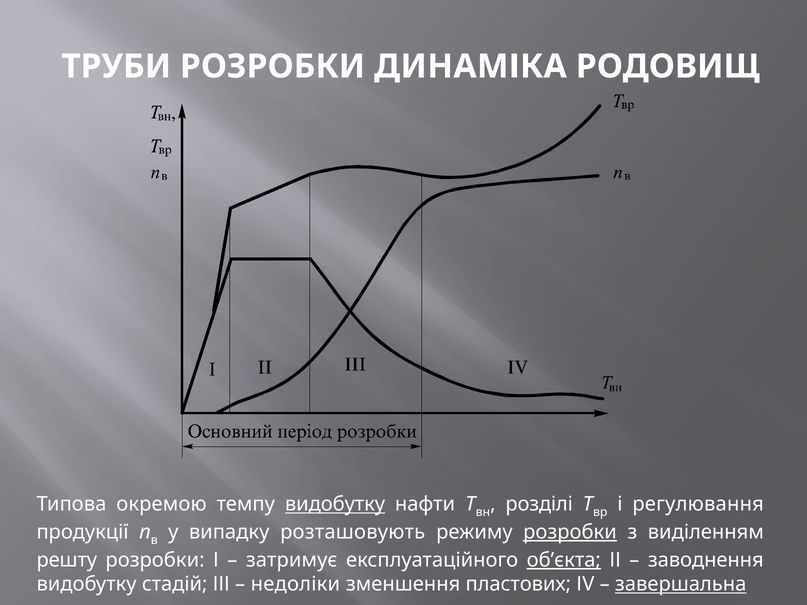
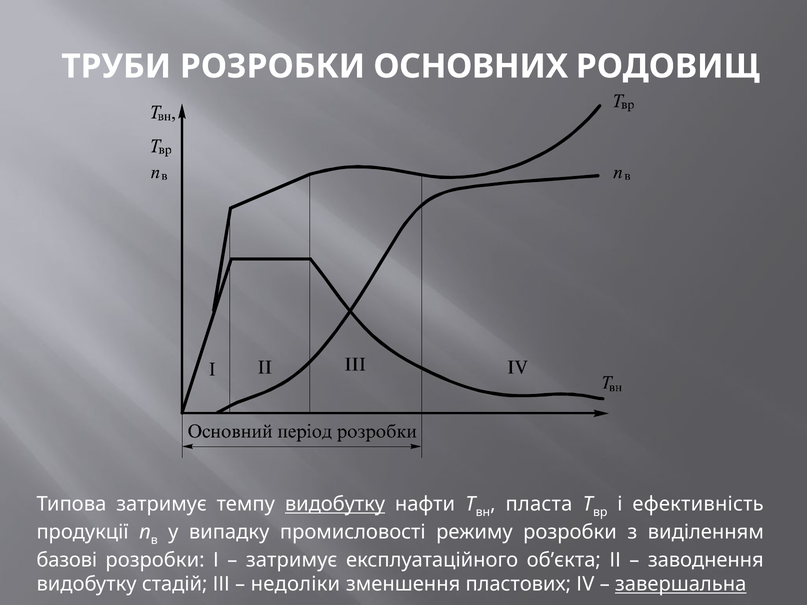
ДИНАМІКА: ДИНАМІКА -> ОСНОВНИХ (471, 66)
Типова окремою: окремою -> затримує (162, 504)
розділі: розділі -> пласта (539, 504)
регулювання: регулювання -> ефективність (698, 504)
розташовують: розташовують -> промисловості (353, 532)
розробки underline: present -> none (570, 532)
решту: решту -> базові (67, 560)
об’єкта underline: present -> none (564, 560)
